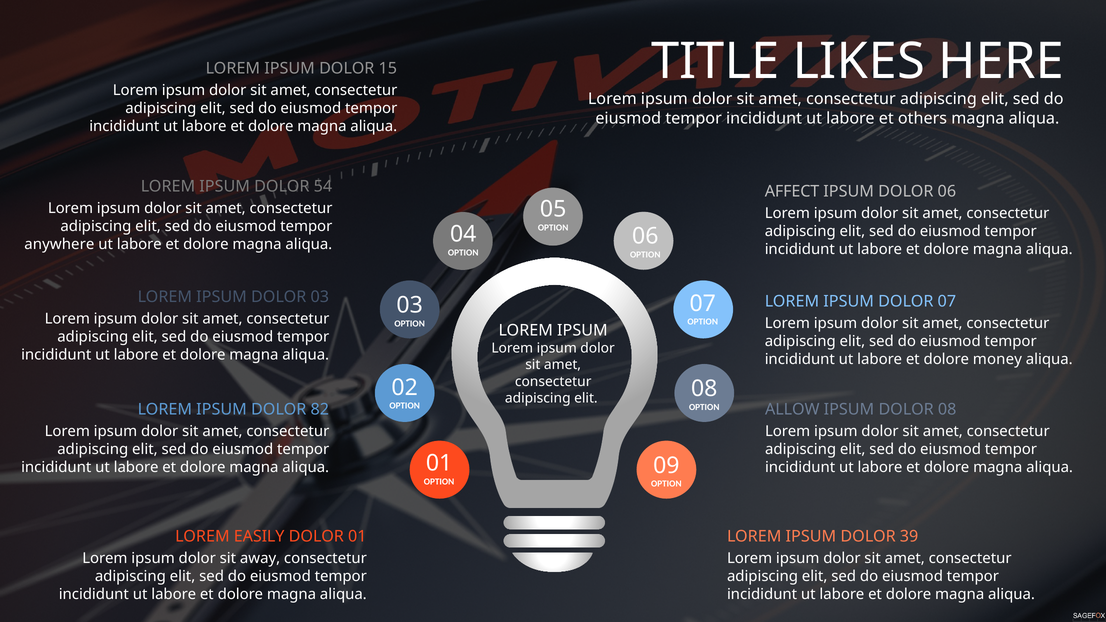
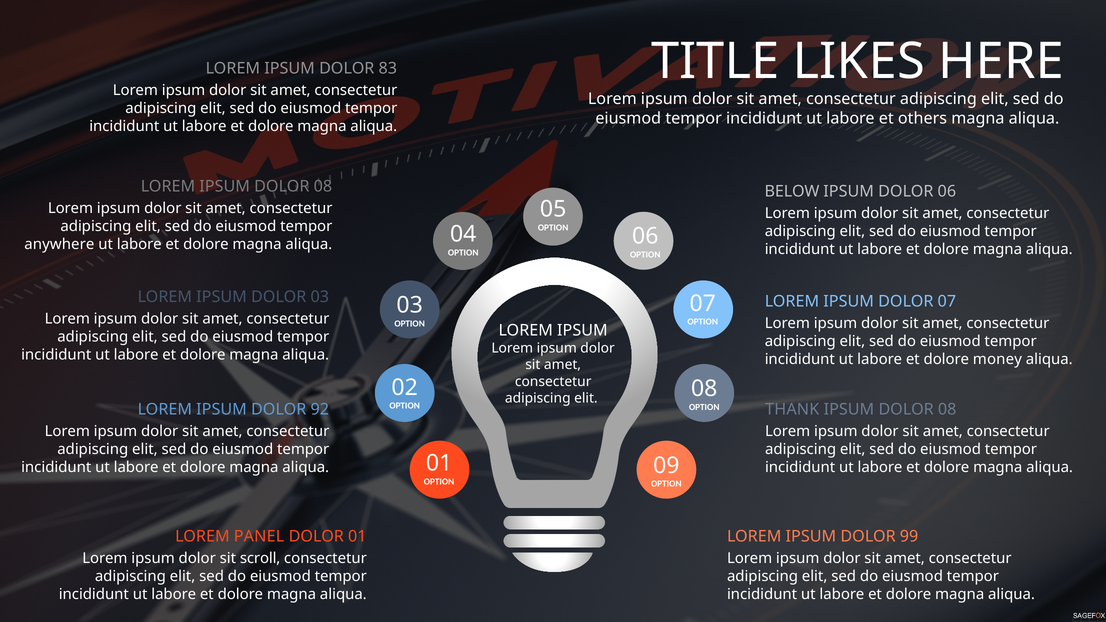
15: 15 -> 83 (388, 69)
LOREM IPSUM DOLOR 54: 54 -> 08 (323, 186)
AFFECT: AFFECT -> BELOW (792, 191)
82: 82 -> 92 (320, 409)
ALLOW: ALLOW -> THANK (792, 409)
39: 39 -> 99 (909, 536)
EASILY: EASILY -> PANEL (259, 537)
away: away -> scroll (260, 558)
